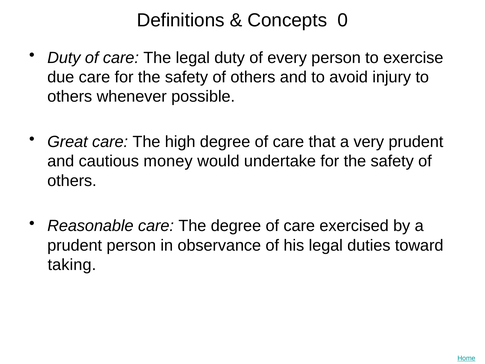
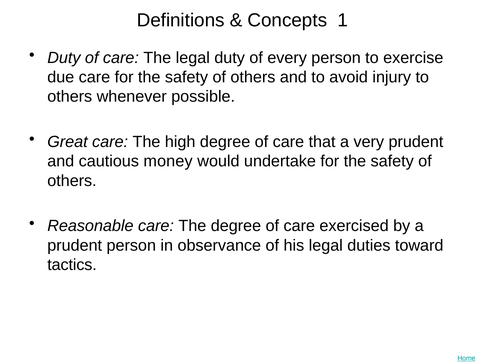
0: 0 -> 1 (343, 20)
taking: taking -> tactics (72, 265)
